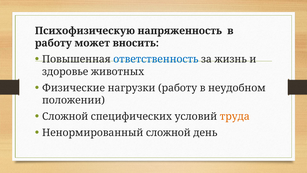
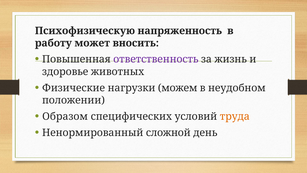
ответственность colour: blue -> purple (156, 59)
нагрузки работу: работу -> можем (178, 88)
Сложной: Сложной -> Образом (65, 116)
